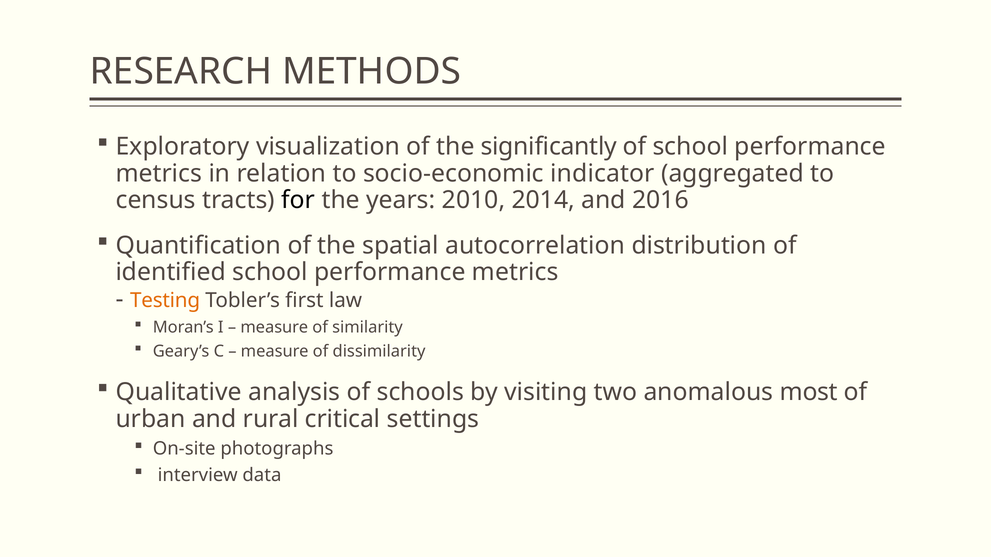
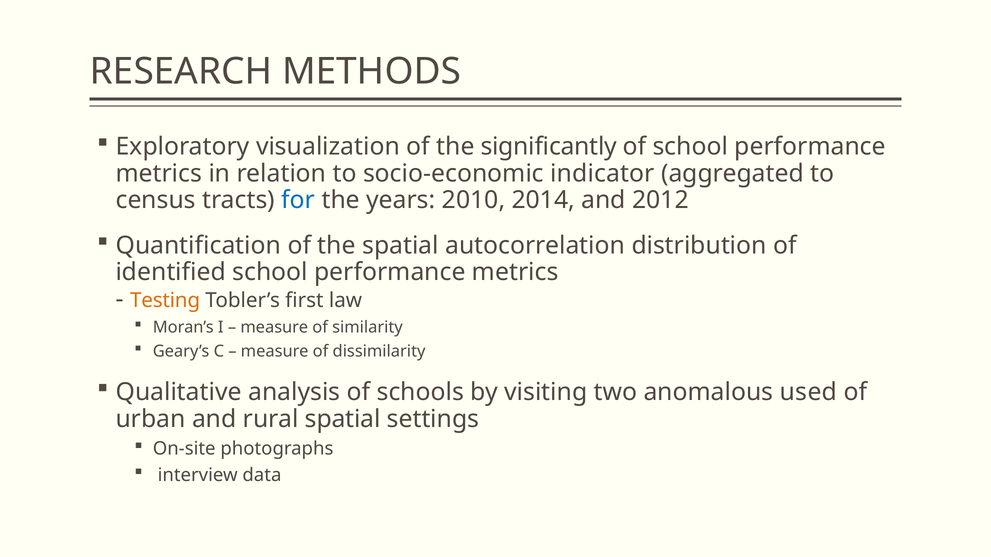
for colour: black -> blue (298, 200)
2016: 2016 -> 2012 (660, 200)
most: most -> used (808, 393)
rural critical: critical -> spatial (343, 419)
